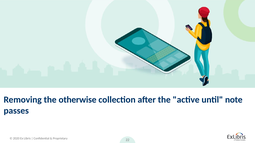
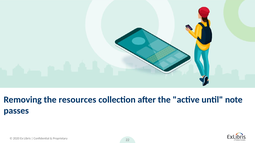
otherwise: otherwise -> resources (77, 100)
